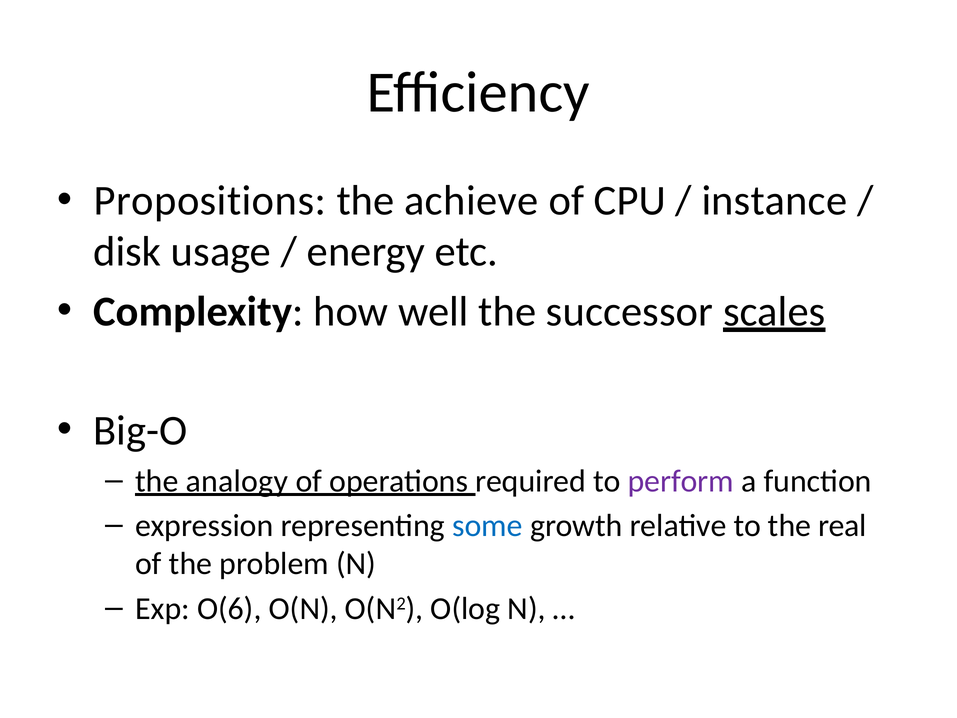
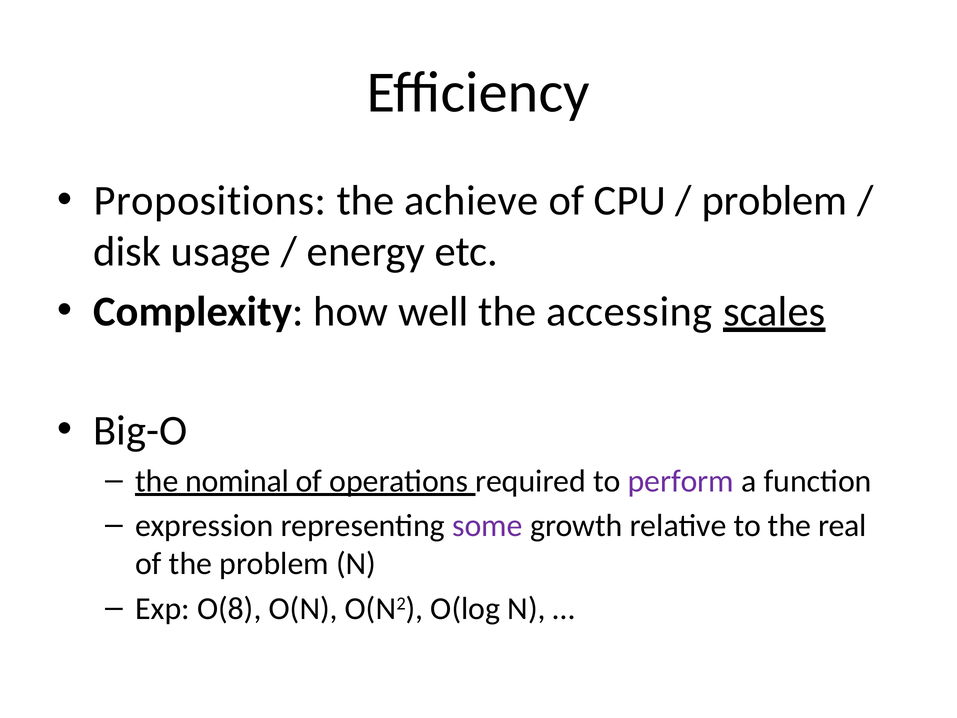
instance: instance -> problem (775, 201)
successor: successor -> accessing (629, 311)
analogy: analogy -> nominal (237, 481)
some colour: blue -> purple (487, 525)
O(6: O(6 -> O(8 (229, 608)
